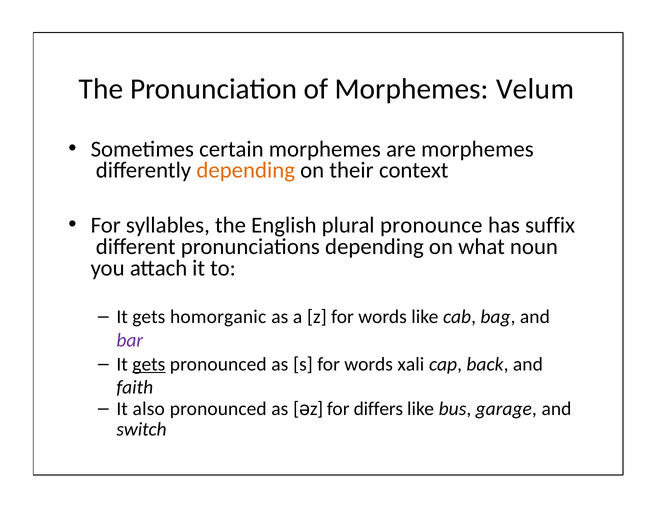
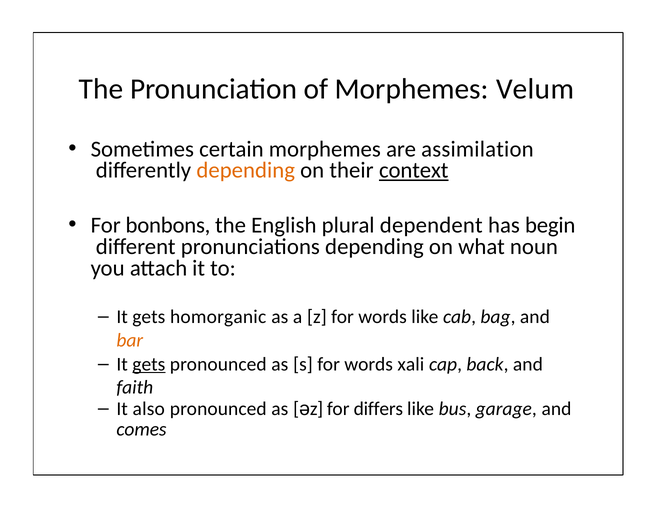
are morphemes: morphemes -> assimilation (477, 149)
context underline: none -> present (414, 170)
syllables: syllables -> bonbons (168, 225)
pronounce: pronounce -> dependent (431, 225)
suffix: suffix -> begin (550, 225)
bar colour: purple -> orange (130, 340)
switch: switch -> comes (141, 429)
